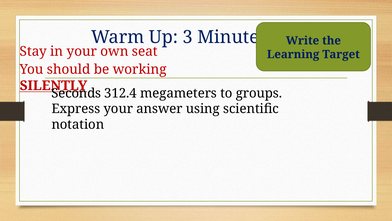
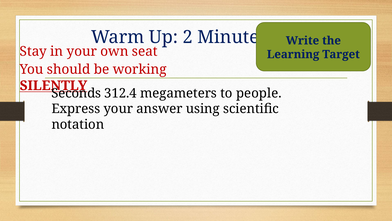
3: 3 -> 2 (188, 37)
groups: groups -> people (259, 93)
